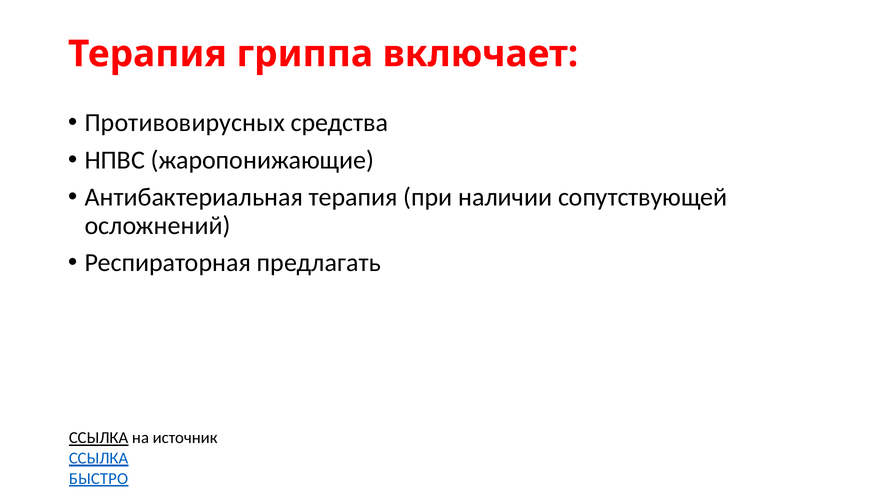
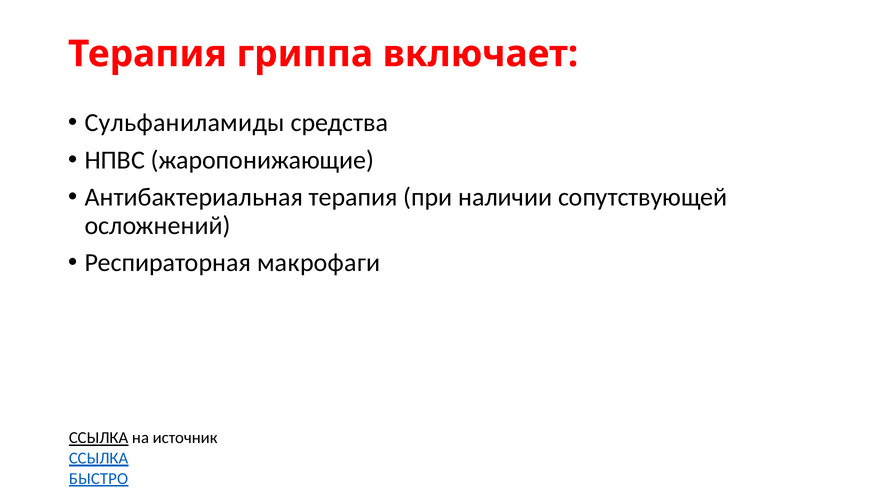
Противовирусных: Противовирусных -> Сульфаниламиды (185, 123)
предлагать: предлагать -> макрофаги (319, 263)
